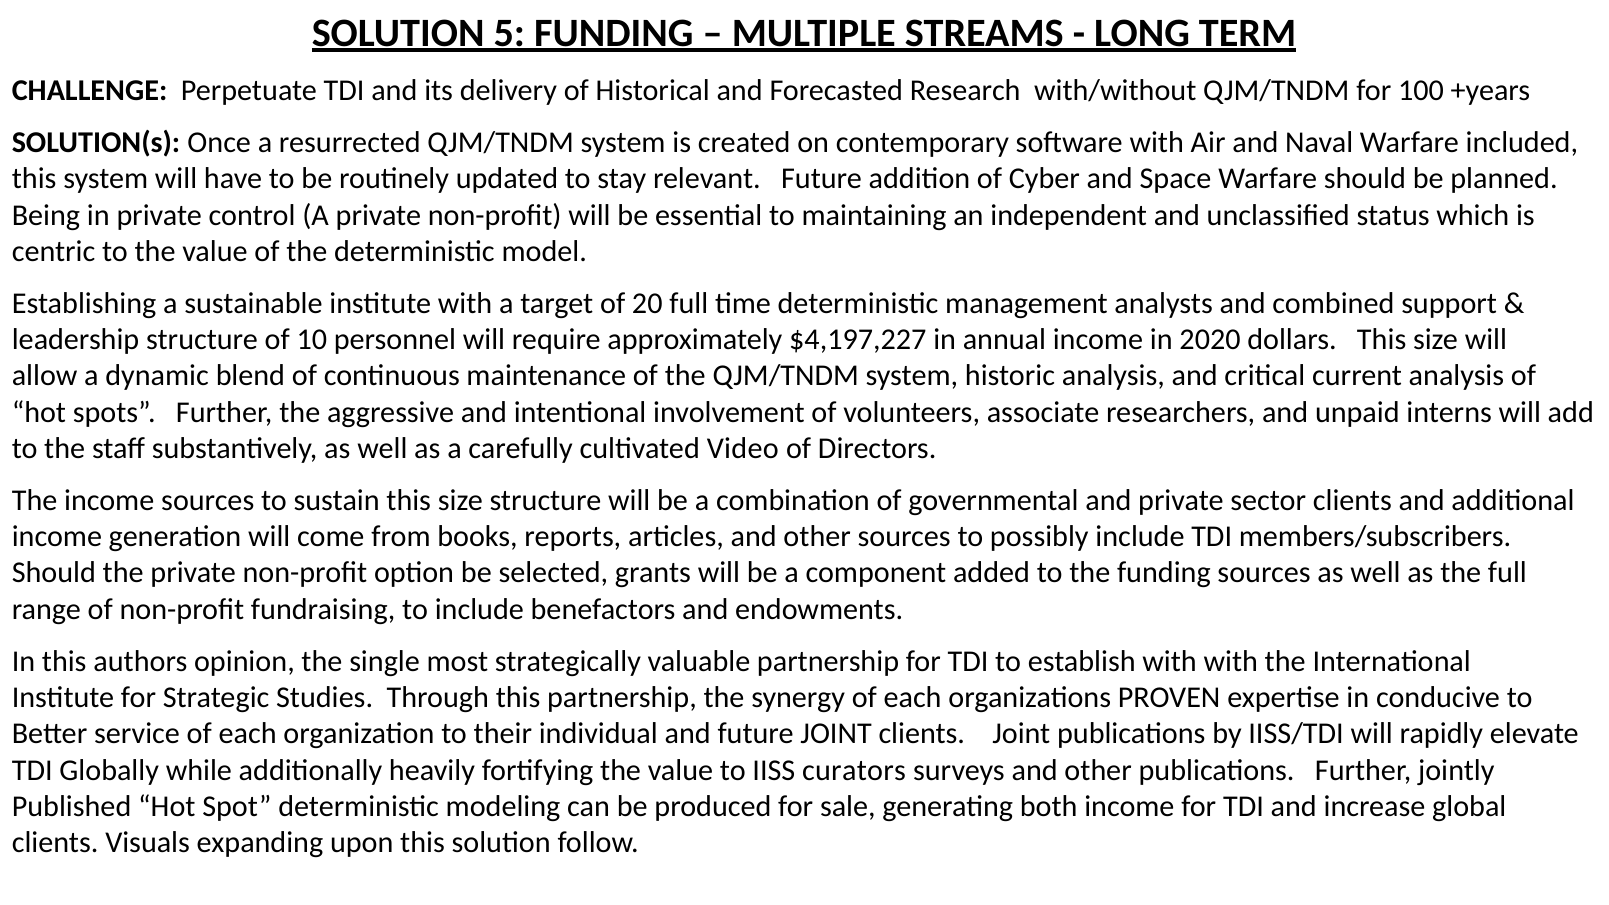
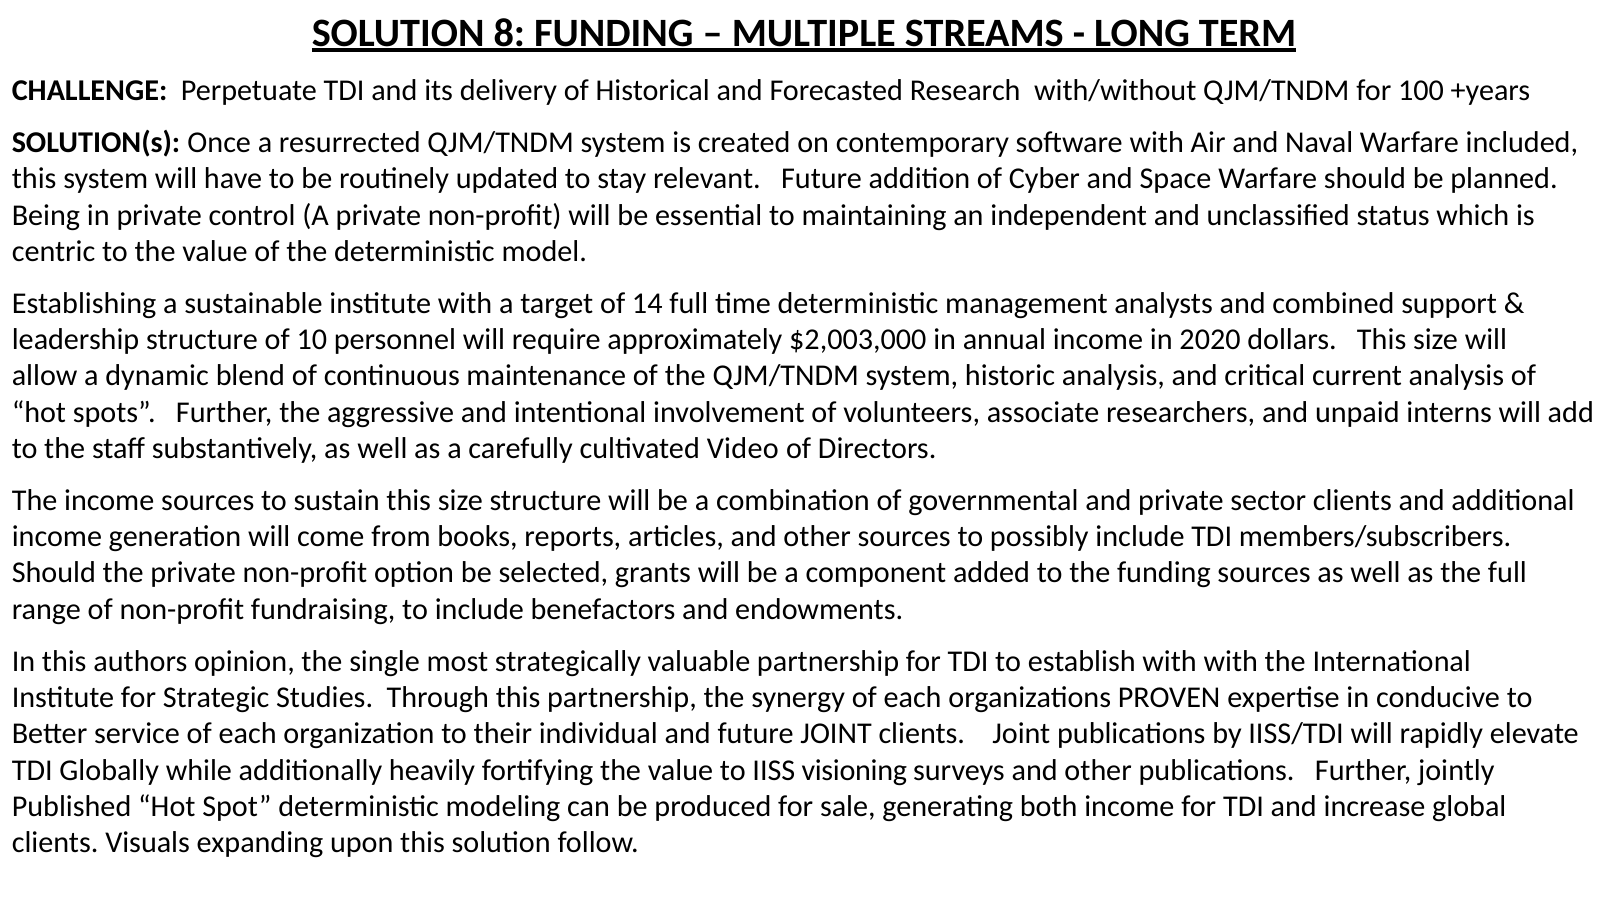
5: 5 -> 8 (509, 33)
20: 20 -> 14 (647, 304)
$4,197,227: $4,197,227 -> $2,003,000 (858, 340)
curators: curators -> visioning (854, 770)
